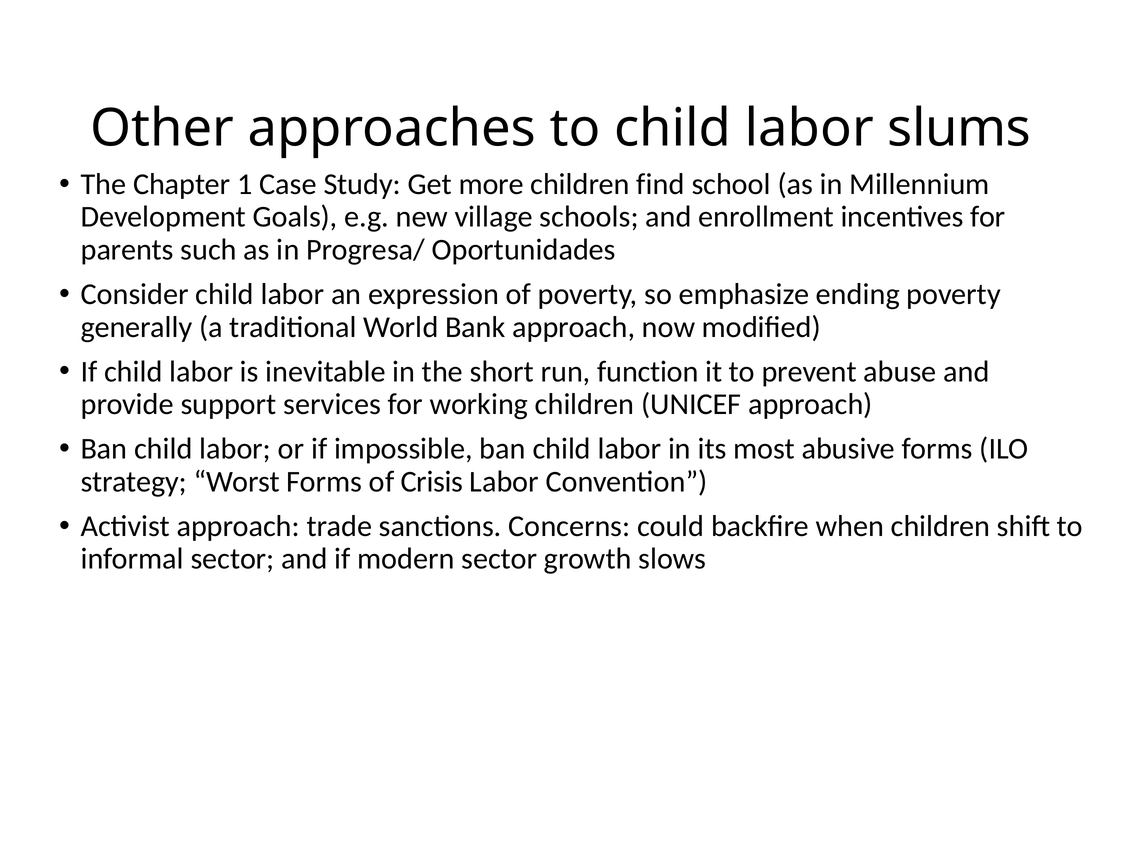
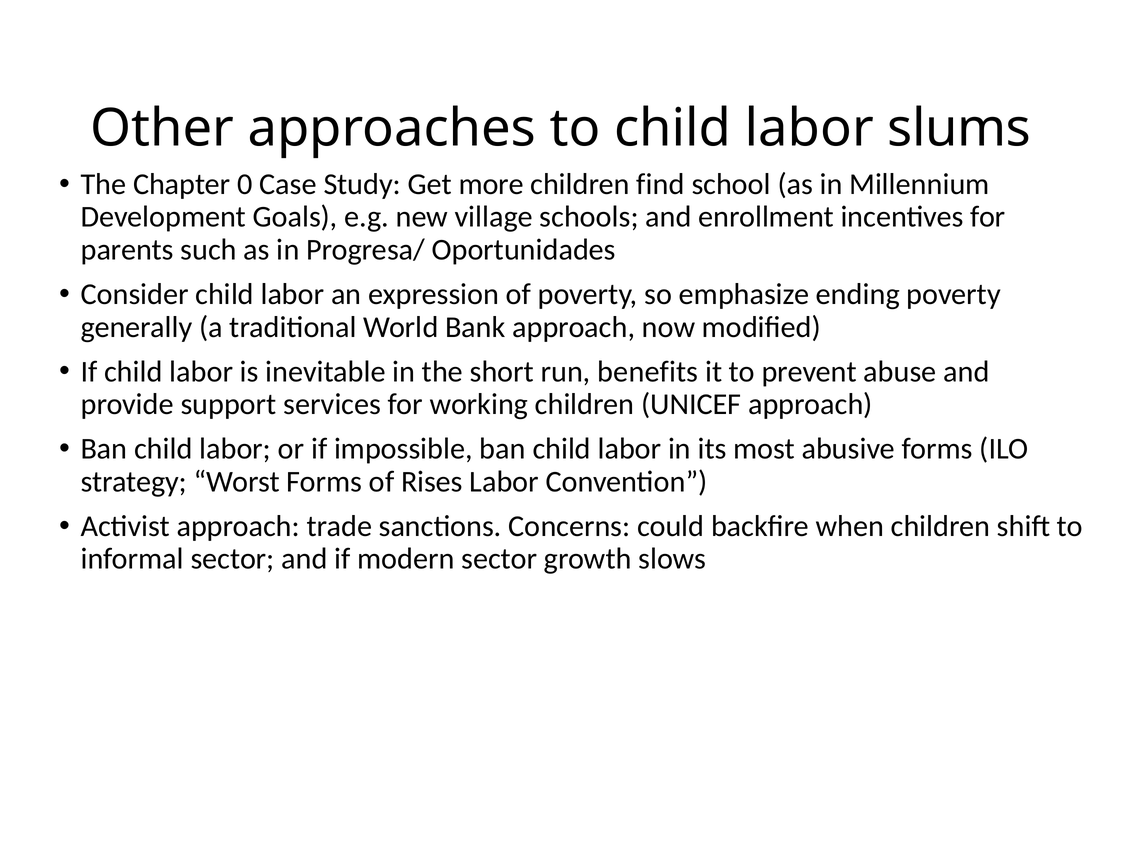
1: 1 -> 0 (245, 184)
function: function -> benefits (648, 372)
Crisis: Crisis -> Rises (432, 482)
